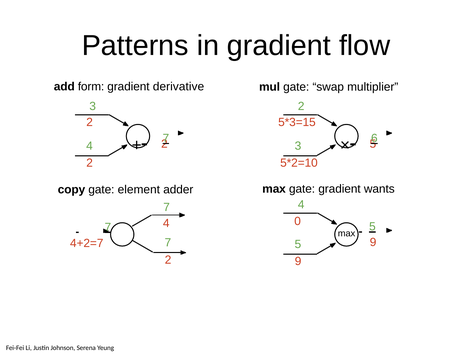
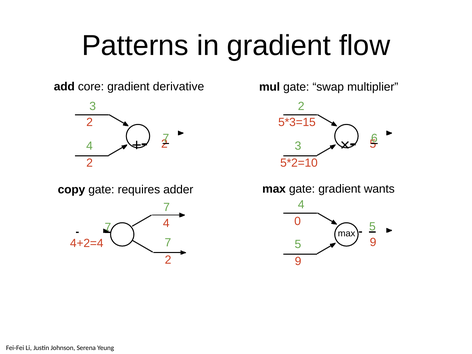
form: form -> core (91, 87)
element: element -> requires (139, 190)
4+2=7: 4+2=7 -> 4+2=4 (87, 243)
